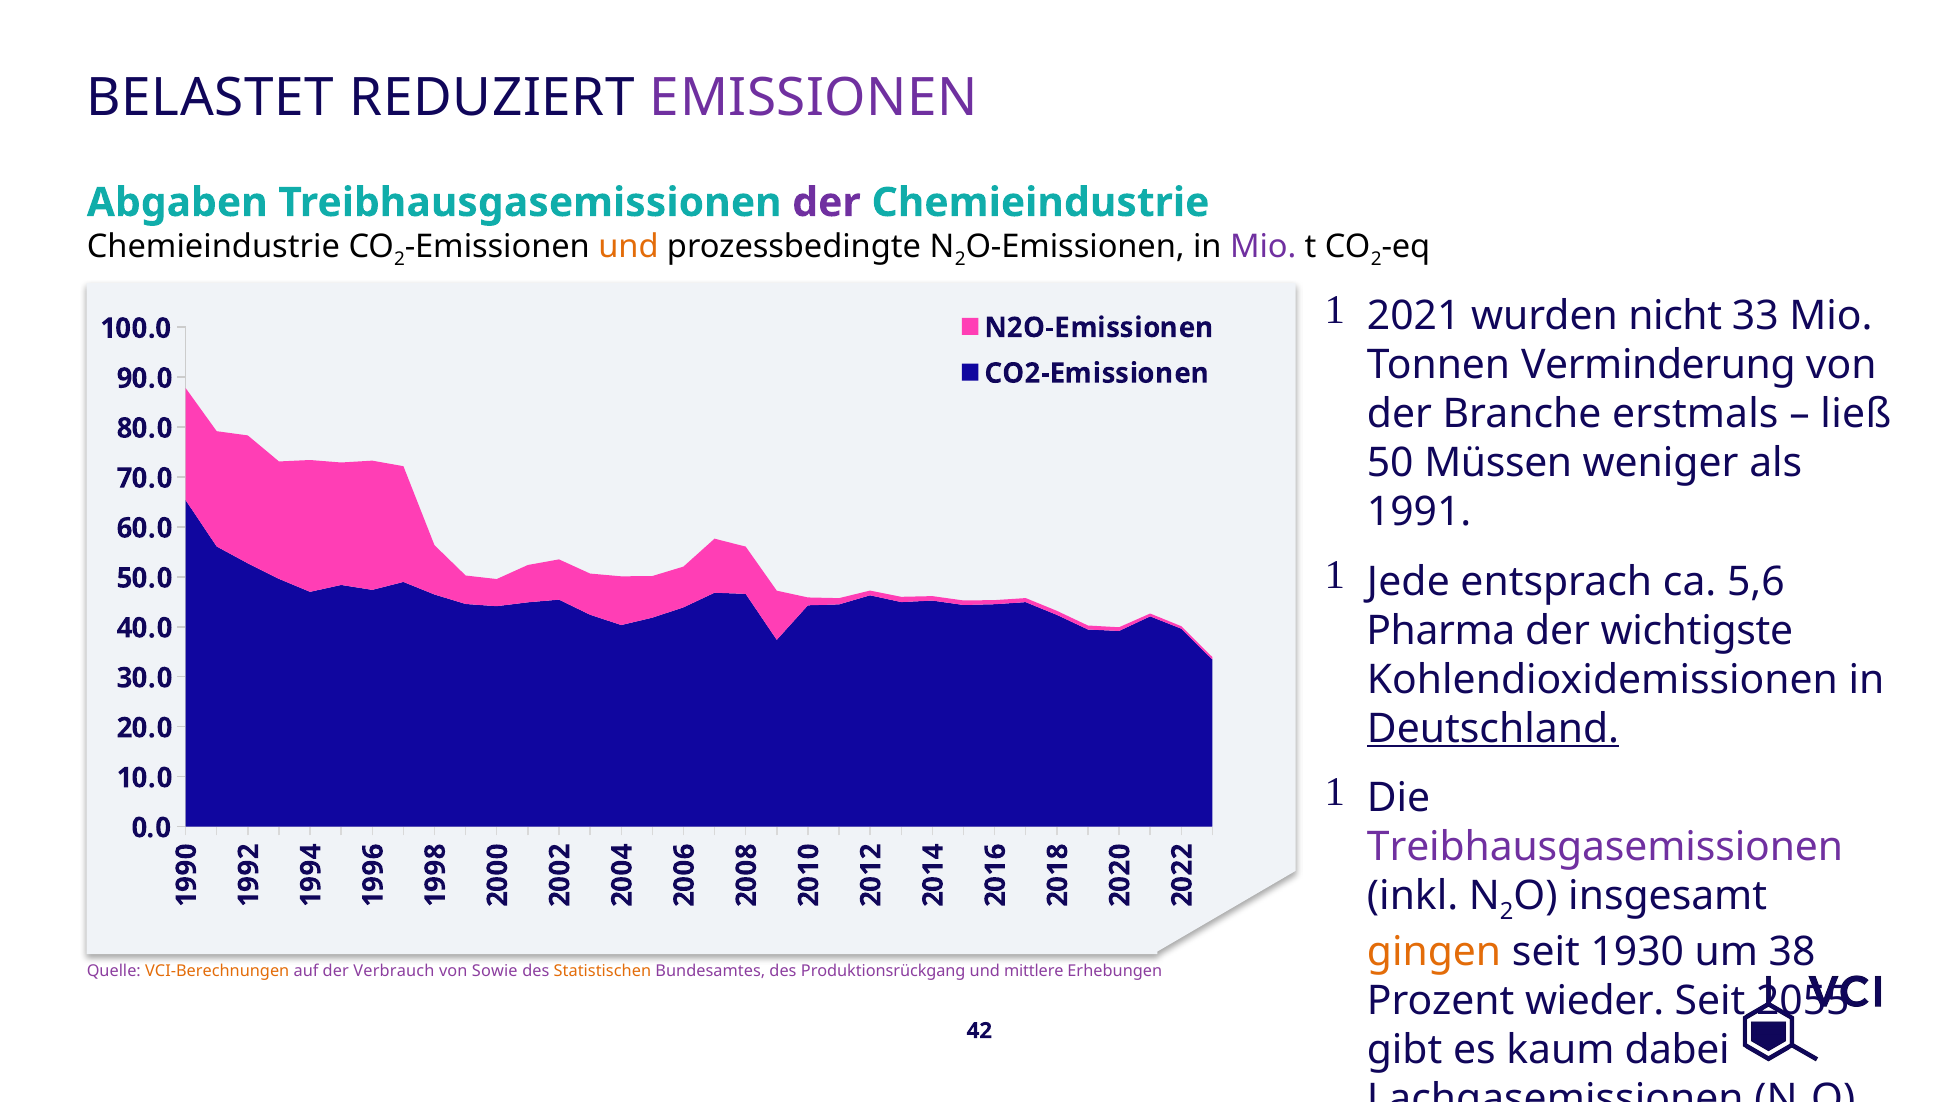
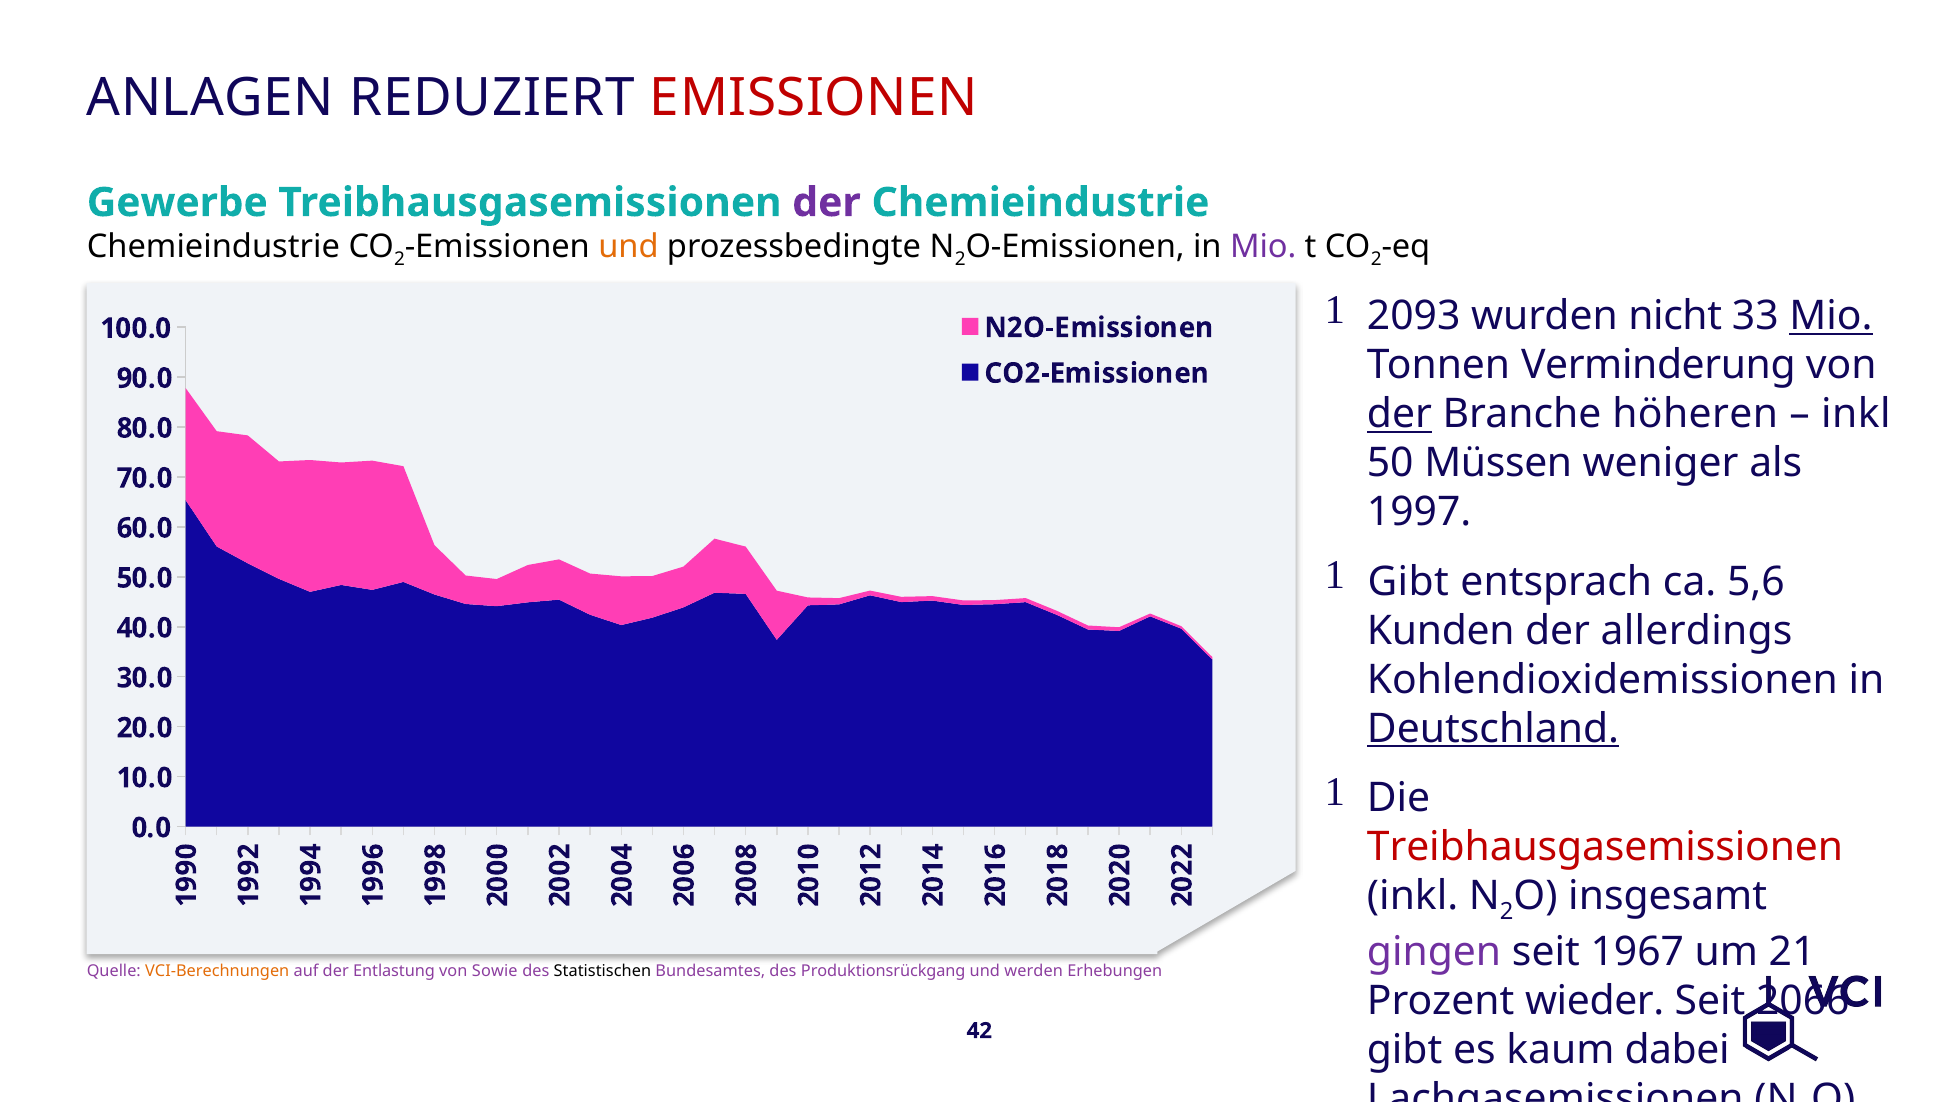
BELASTET: BELASTET -> ANLAGEN (210, 98)
EMISSIONEN colour: purple -> red (814, 98)
Abgaben: Abgaben -> Gewerbe (177, 203)
2021: 2021 -> 2093 (1414, 316)
Mio underline: none -> present (1831, 316)
der underline: none -> present (1399, 414)
erstmals: erstmals -> höheren (1695, 414)
ließ: ließ -> inkl (1856, 414)
1991: 1991 -> 1997 (1419, 512)
Jede: Jede -> Gibt (1408, 582)
Pharma: Pharma -> Kunden (1441, 631)
wichtigste: wichtigste -> allerdings (1697, 631)
Treibhausgasemissionen colour: purple -> red (1605, 847)
gingen colour: orange -> purple (1434, 952)
1930: 1930 -> 1967 (1637, 952)
38: 38 -> 21 (1792, 952)
Verbrauch: Verbrauch -> Entlastung (394, 971)
Statistischen colour: orange -> black (602, 971)
mittlere: mittlere -> werden (1034, 971)
2055: 2055 -> 2066 (1803, 1001)
